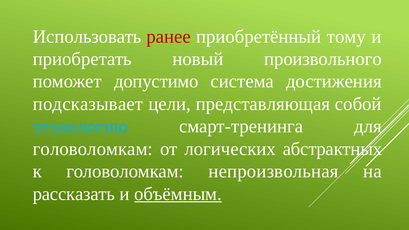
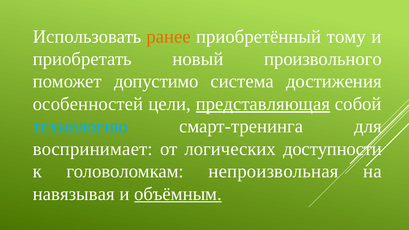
ранее colour: red -> orange (169, 36)
подсказывает: подсказывает -> особенностей (88, 104)
представляющая underline: none -> present (263, 104)
головоломкам: головоломкам -> воспринимает (93, 149)
абстрактных: абстрактных -> доступности (332, 149)
рассказать: рассказать -> навязывая (74, 194)
